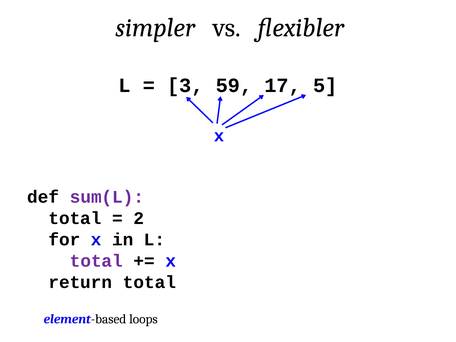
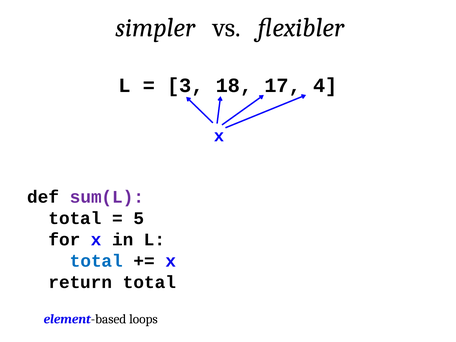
59: 59 -> 18 (234, 85)
5: 5 -> 4 (325, 85)
2: 2 -> 5 (139, 218)
total colour: purple -> blue (96, 261)
